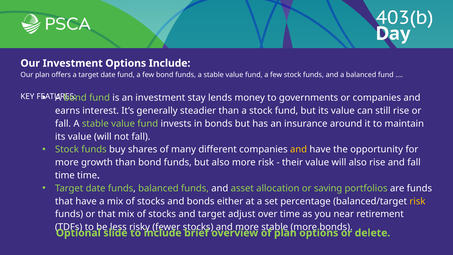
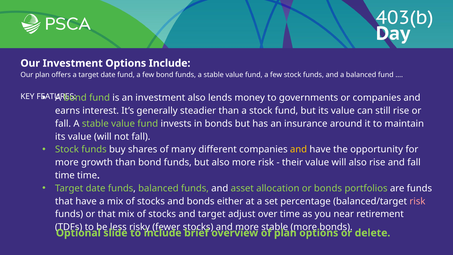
investment stay: stay -> also (197, 98)
or saving: saving -> bonds (328, 188)
risk colour: yellow -> pink (417, 201)
